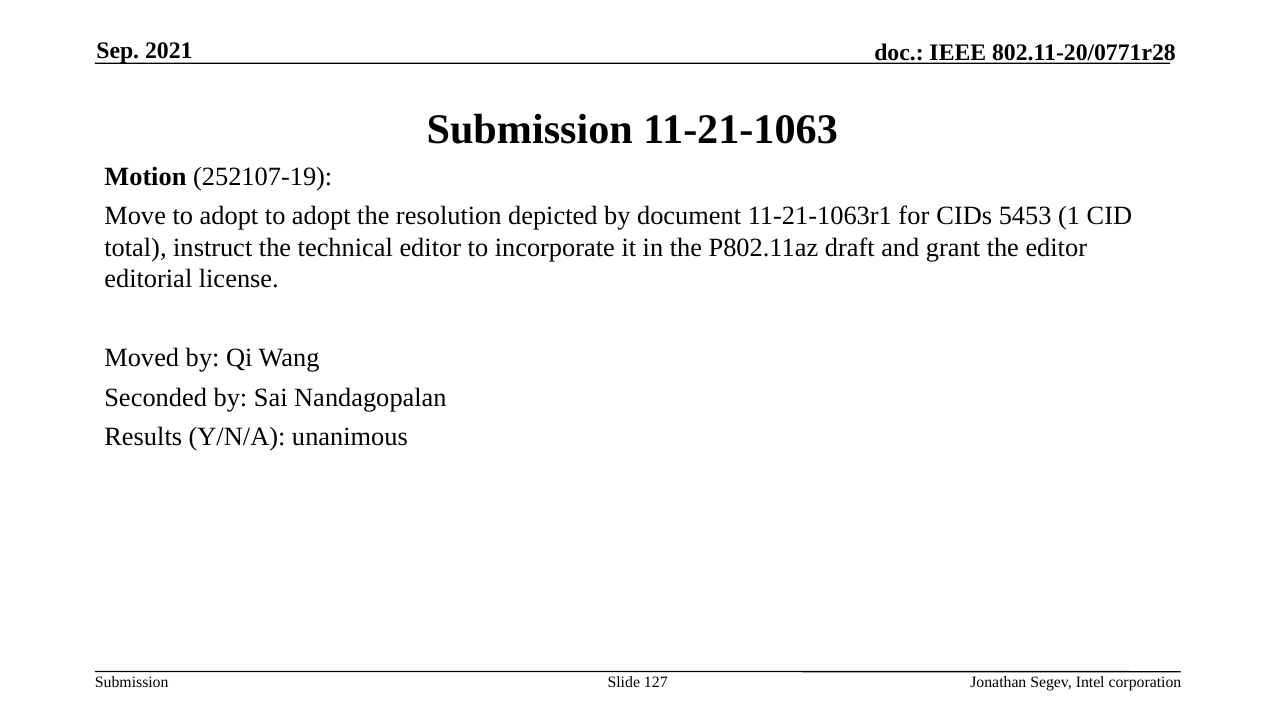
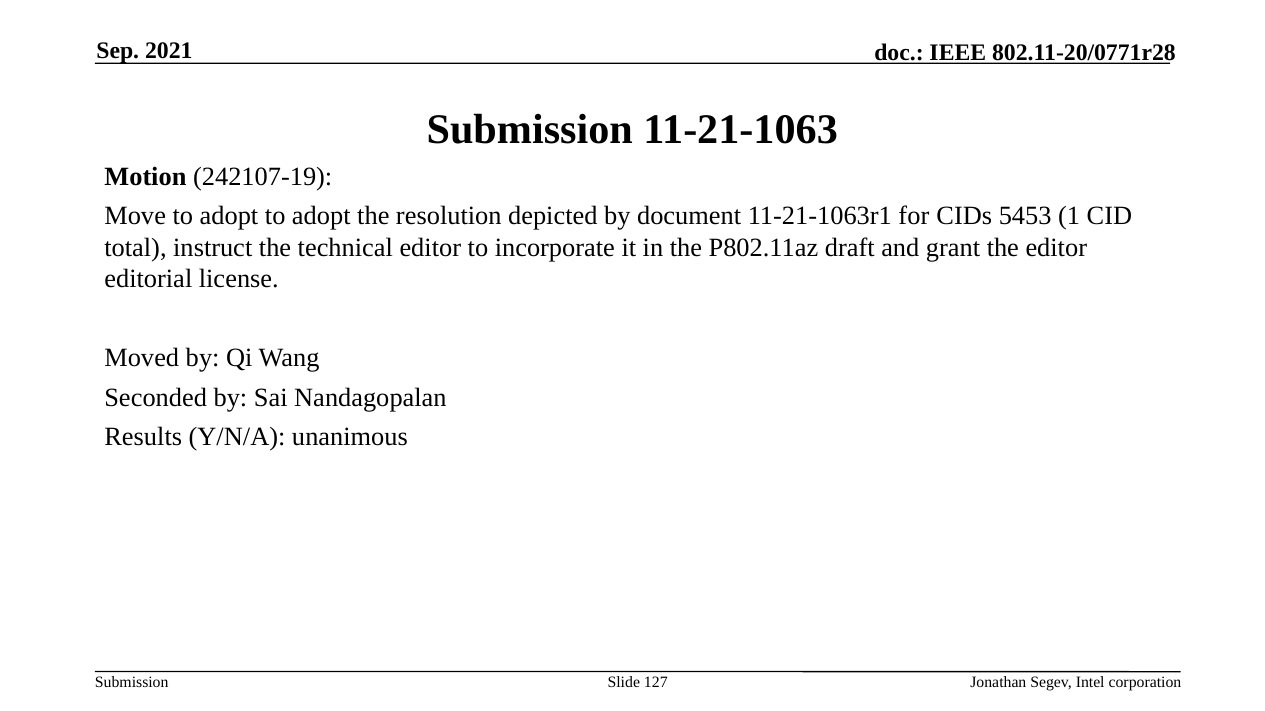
252107-19: 252107-19 -> 242107-19 (263, 176)
